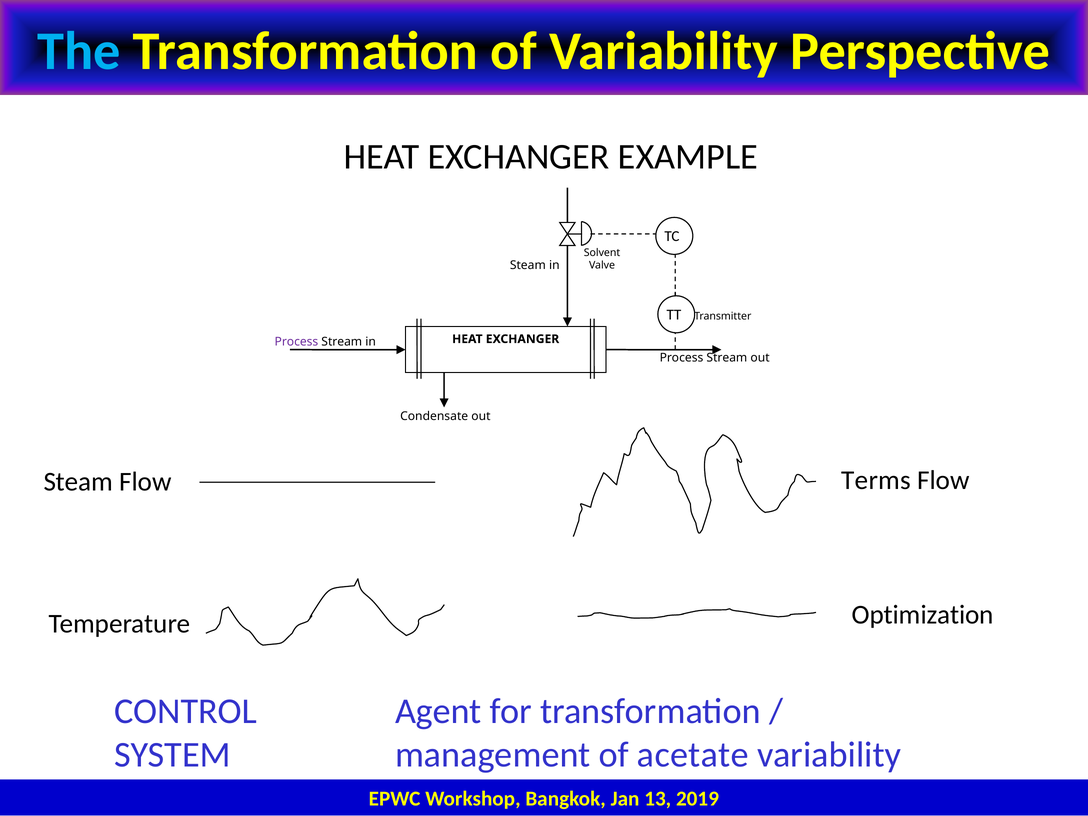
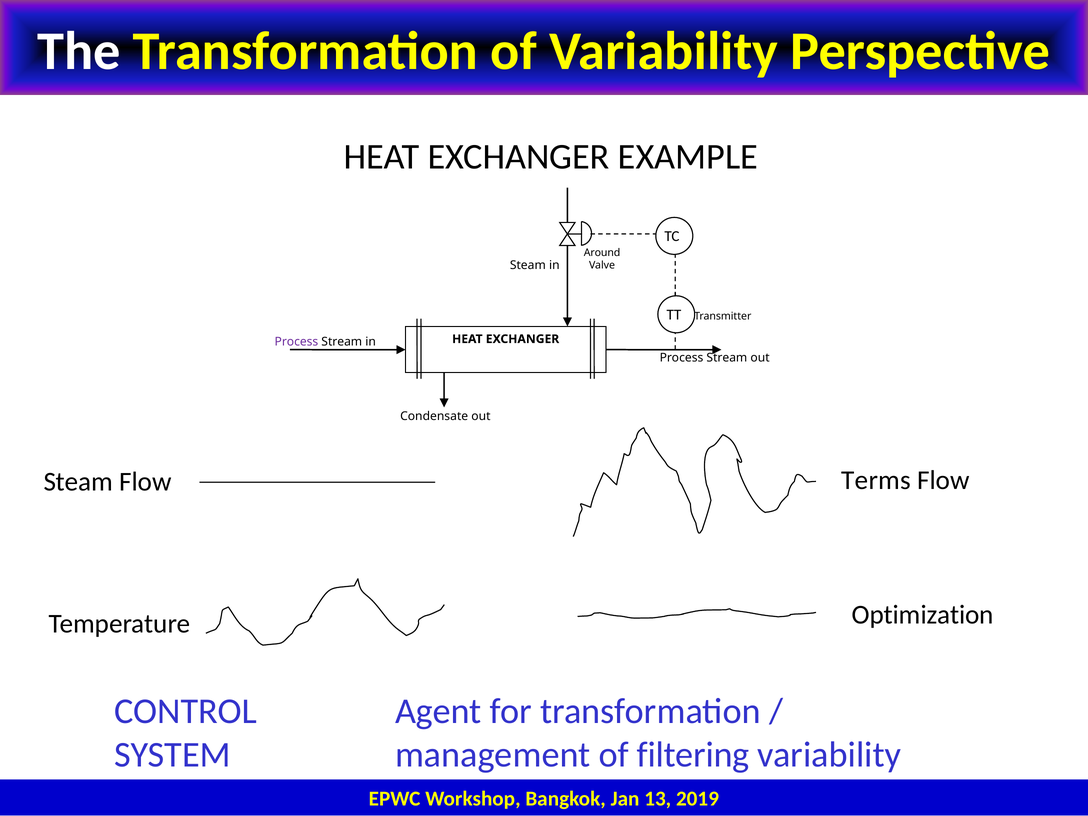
The colour: light blue -> white (79, 51)
Solvent: Solvent -> Around (602, 253)
acetate: acetate -> filtering (693, 755)
